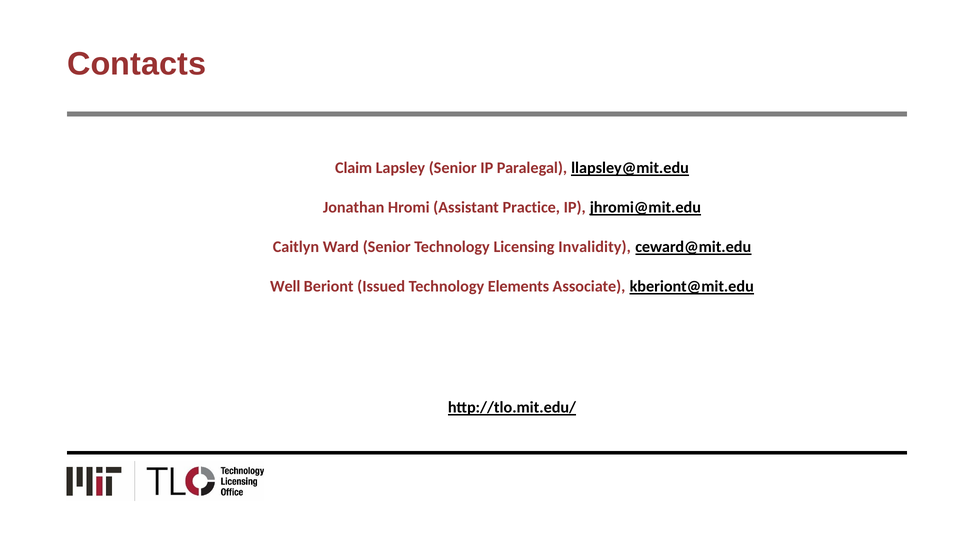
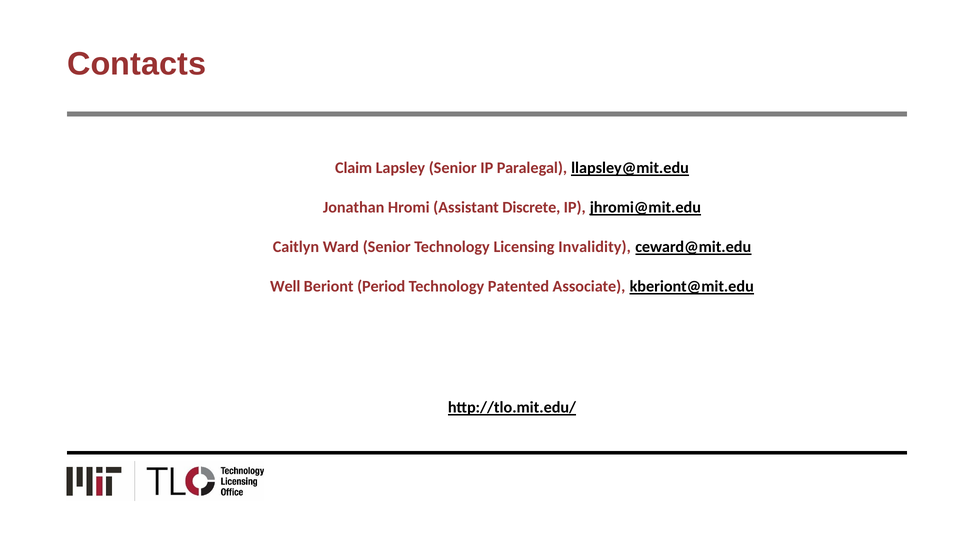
Practice: Practice -> Discrete (531, 208)
Issued: Issued -> Period (381, 286)
Elements: Elements -> Patented (518, 286)
